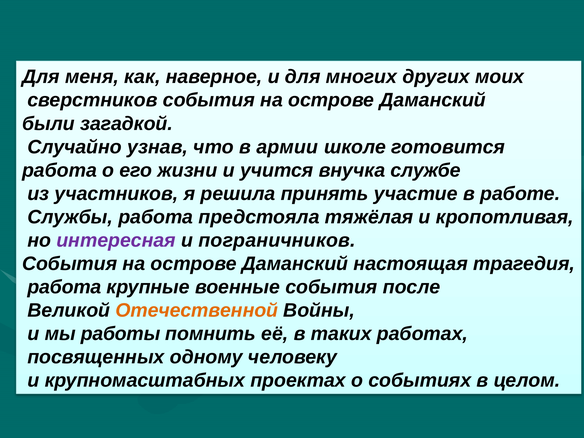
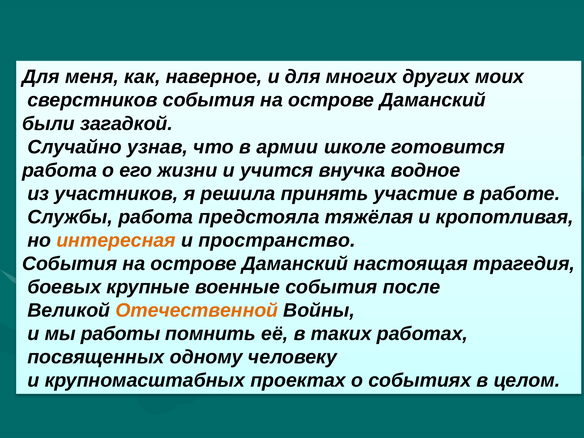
службе: службе -> водное (426, 170)
интересная colour: purple -> orange (116, 240)
пограничников: пограничников -> пространство (277, 240)
работа: работа -> боевых (64, 287)
